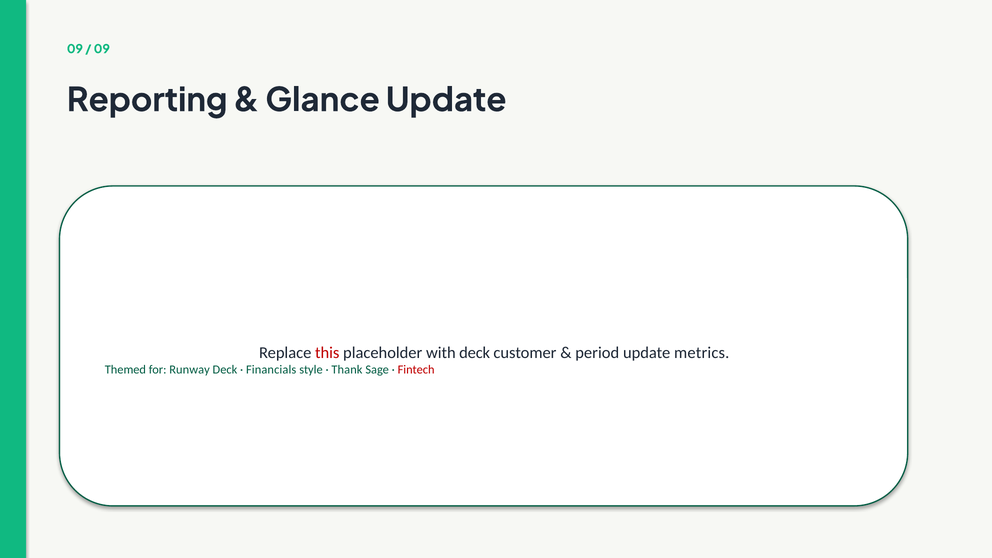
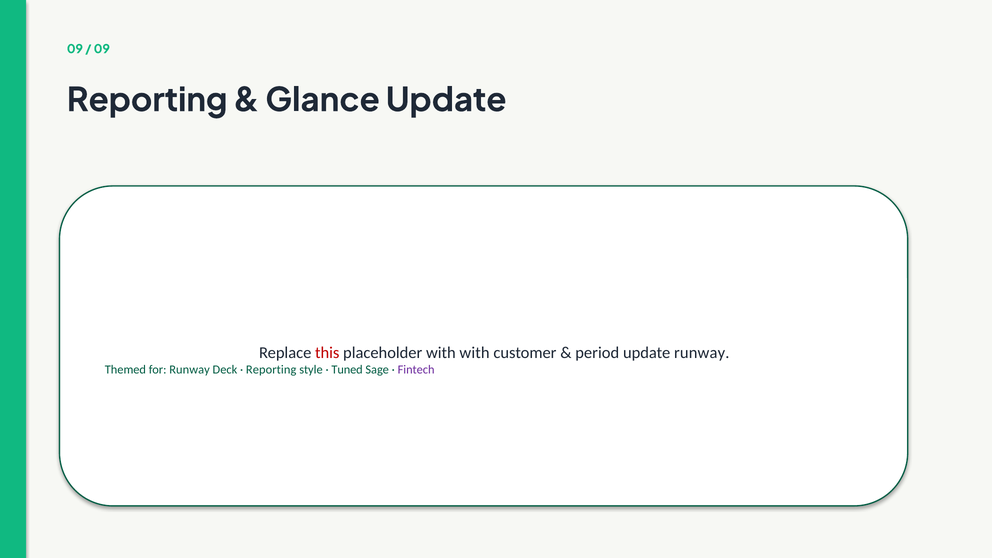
with deck: deck -> with (475, 353)
update metrics: metrics -> runway (702, 353)
Financials: Financials -> Reporting (271, 370)
Thank: Thank -> Tuned (347, 370)
Fintech colour: red -> purple (416, 370)
